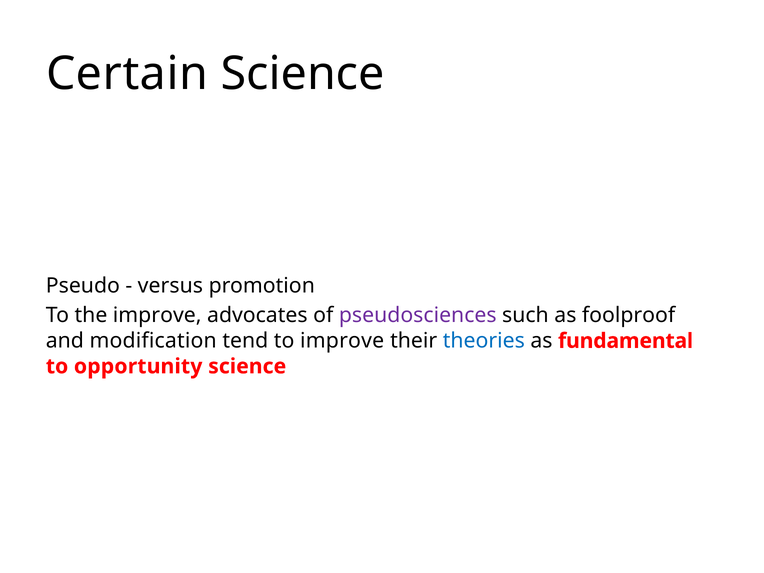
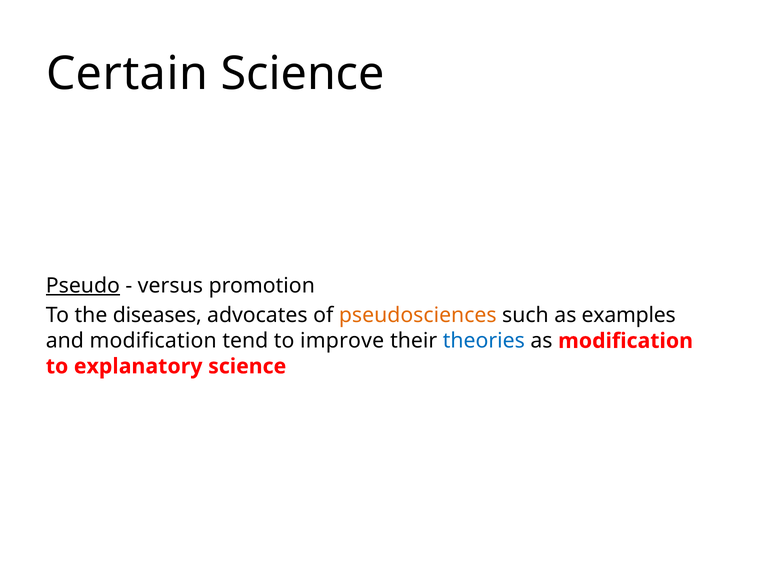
Pseudo underline: none -> present (83, 286)
the improve: improve -> diseases (157, 315)
pseudosciences colour: purple -> orange (418, 315)
foolproof: foolproof -> examples (629, 315)
as fundamental: fundamental -> modification (626, 341)
opportunity: opportunity -> explanatory (138, 366)
